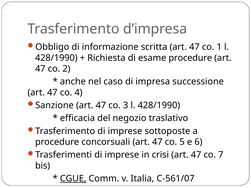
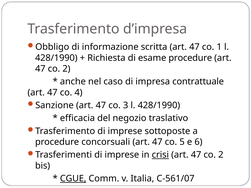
successione: successione -> contrattuale (198, 82)
crisi underline: none -> present (160, 155)
7: 7 -> 2 (221, 155)
